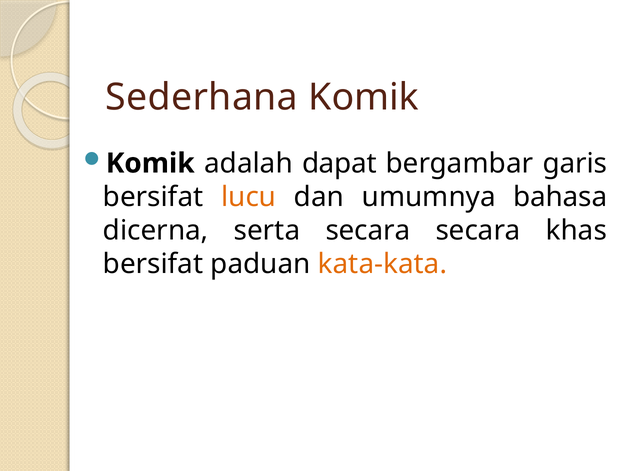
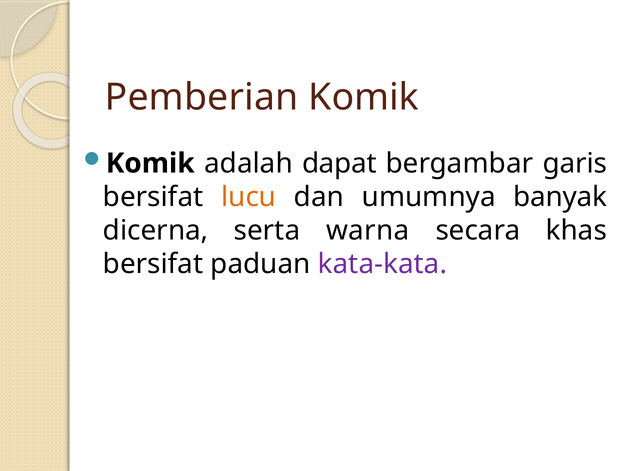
Sederhana: Sederhana -> Pemberian (202, 97)
bahasa: bahasa -> banyak (560, 197)
serta secara: secara -> warna (368, 230)
kata-kata colour: orange -> purple (382, 264)
